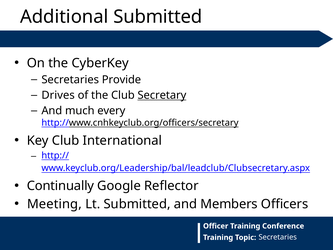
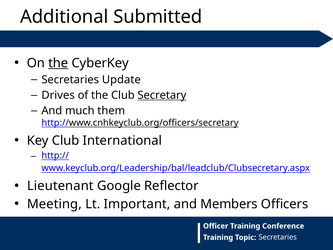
the underline: none -> present (58, 63)
Provide: Provide -> Update (121, 80)
every: every -> them (111, 111)
Continually: Continually -> Lieutenant (60, 186)
Lt Submitted: Submitted -> Important (137, 204)
